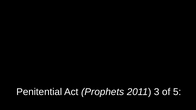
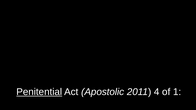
Penitential underline: none -> present (39, 92)
Prophets: Prophets -> Apostolic (103, 92)
3: 3 -> 4 (157, 92)
5: 5 -> 1 (177, 92)
